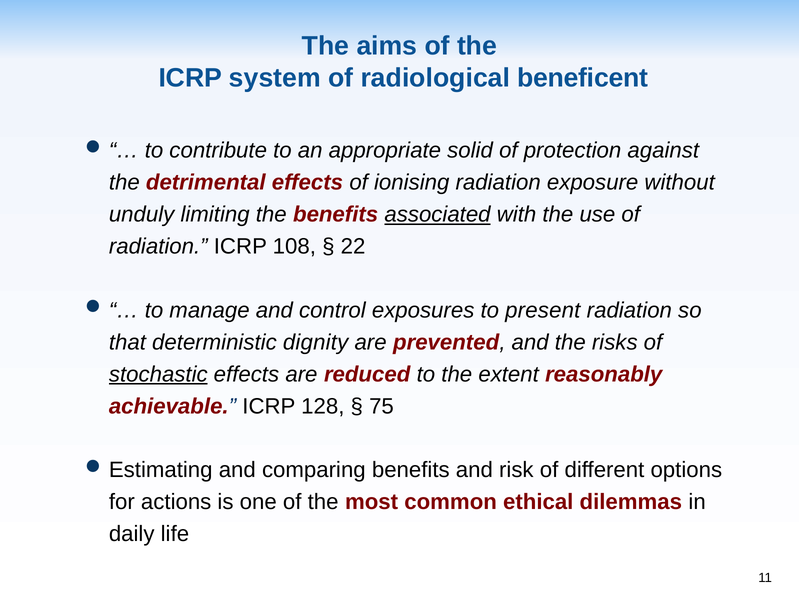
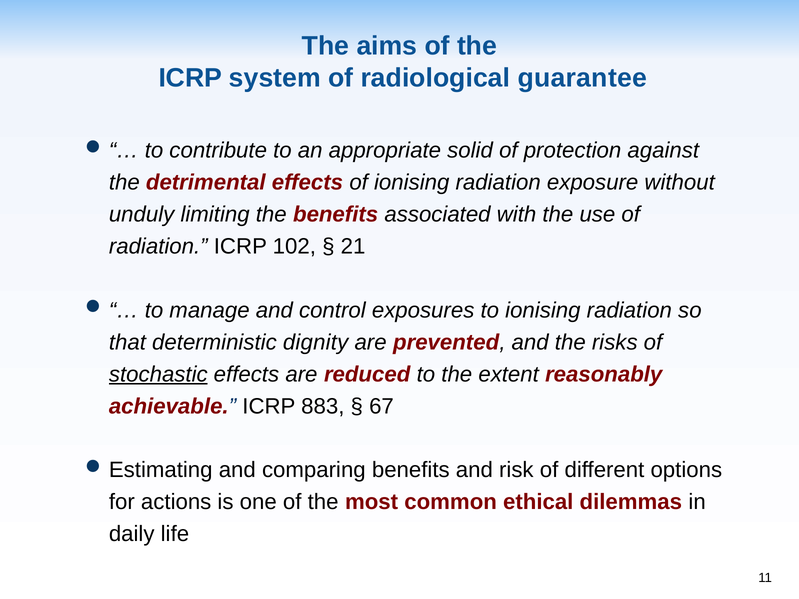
beneficent: beneficent -> guarantee (582, 78)
associated underline: present -> none (438, 215)
108: 108 -> 102 (294, 247)
22: 22 -> 21 (353, 247)
to present: present -> ionising (543, 311)
128: 128 -> 883 (323, 406)
75: 75 -> 67 (381, 406)
